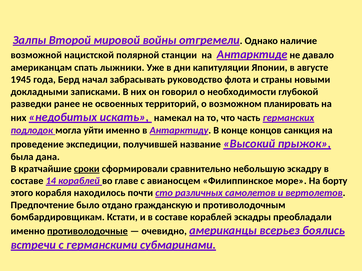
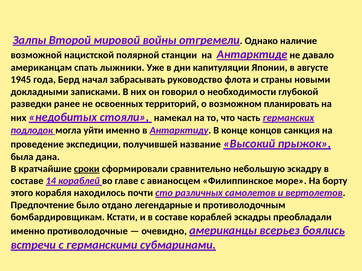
искать: искать -> стояли (124, 117)
гражданскую: гражданскую -> легендарные (164, 205)
противолодочные underline: present -> none (87, 232)
